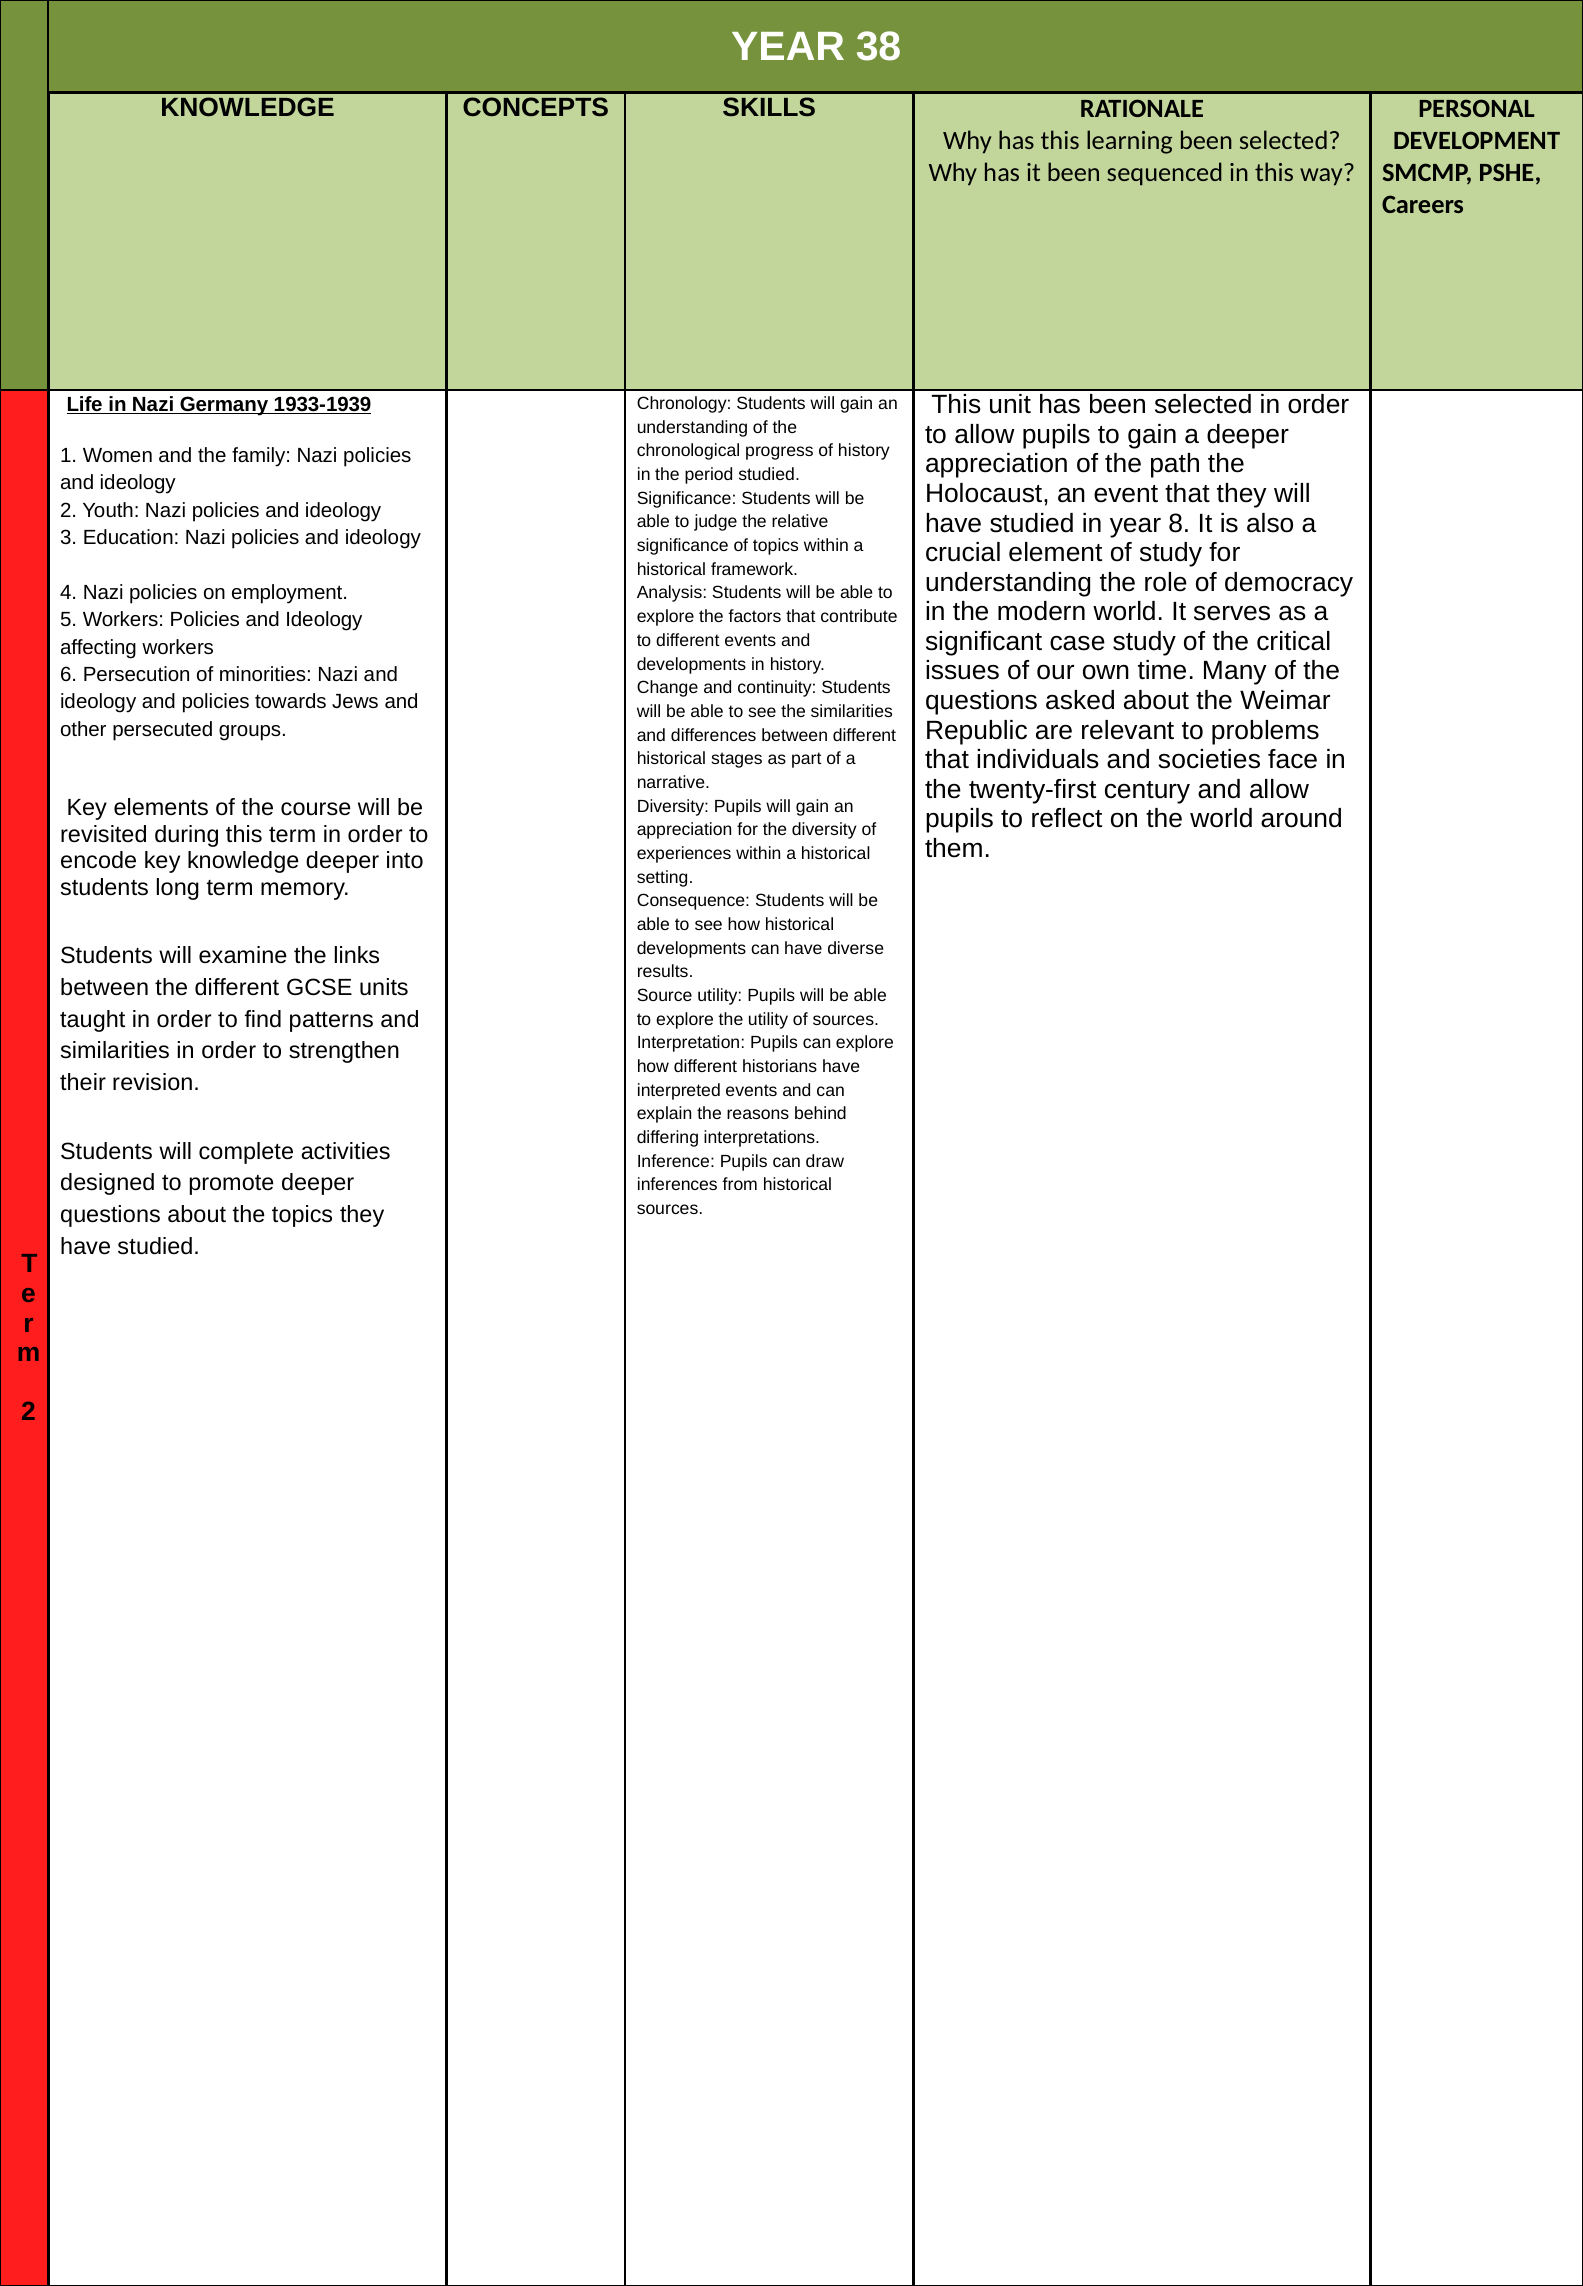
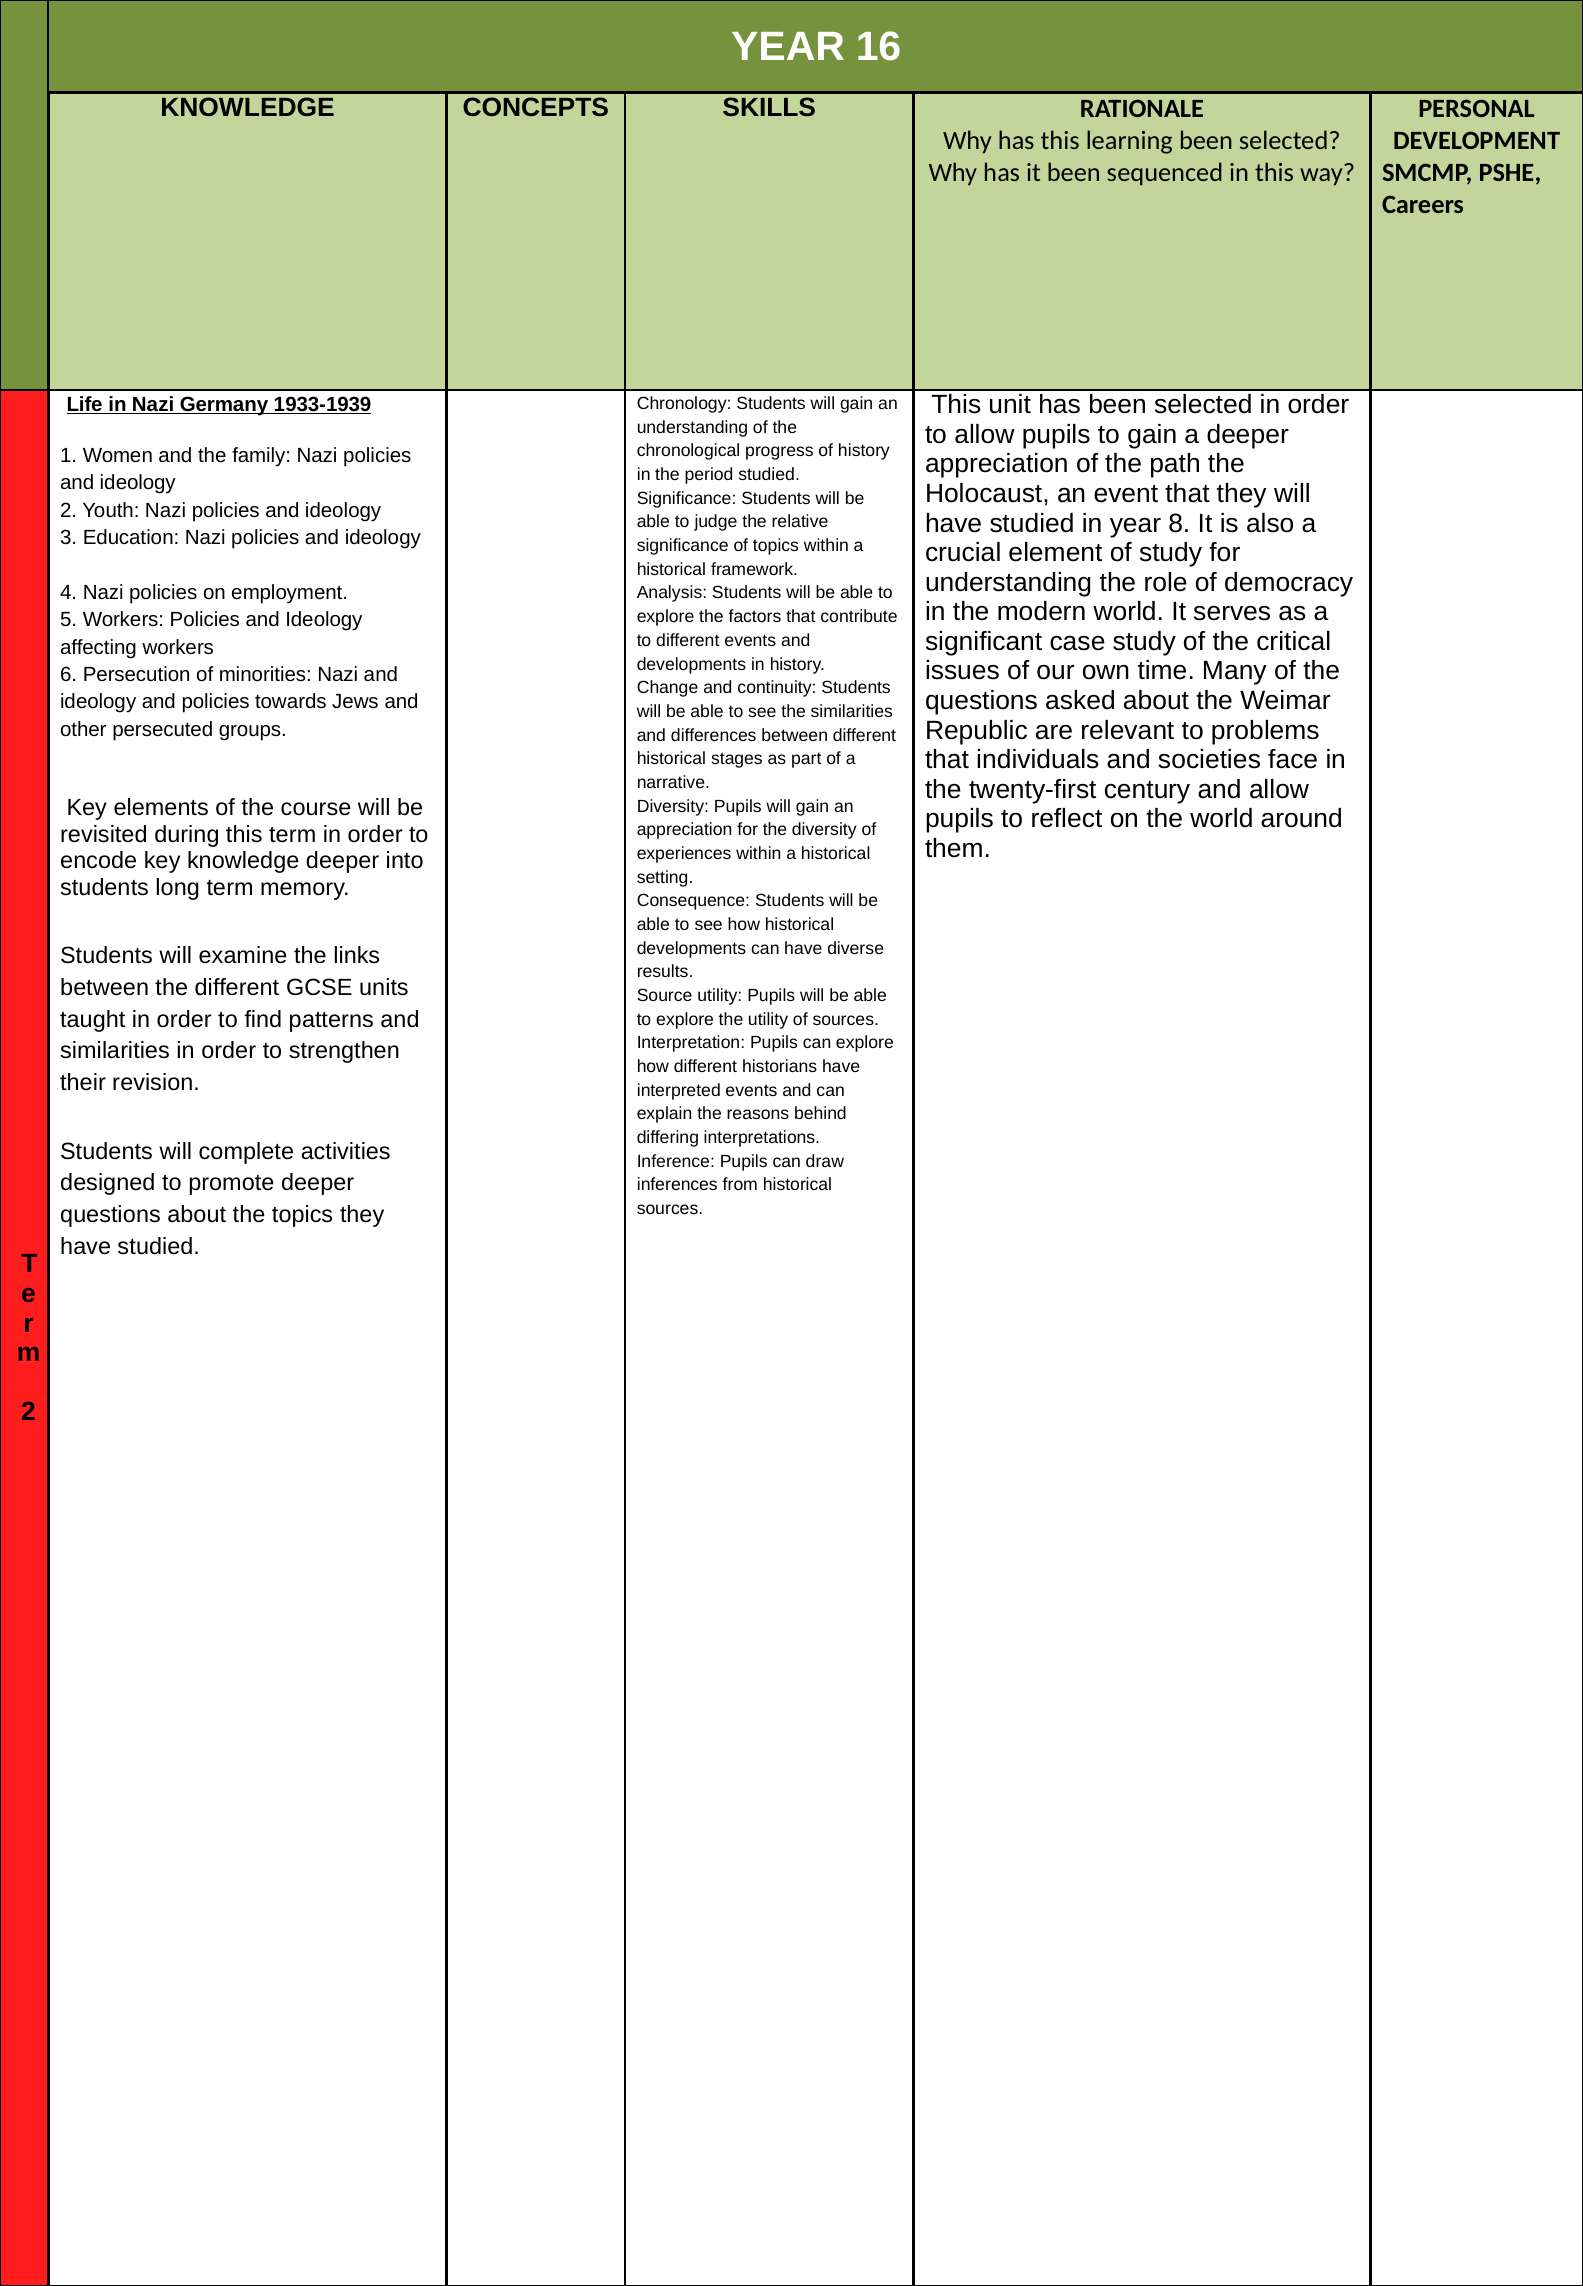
38: 38 -> 16 (878, 47)
